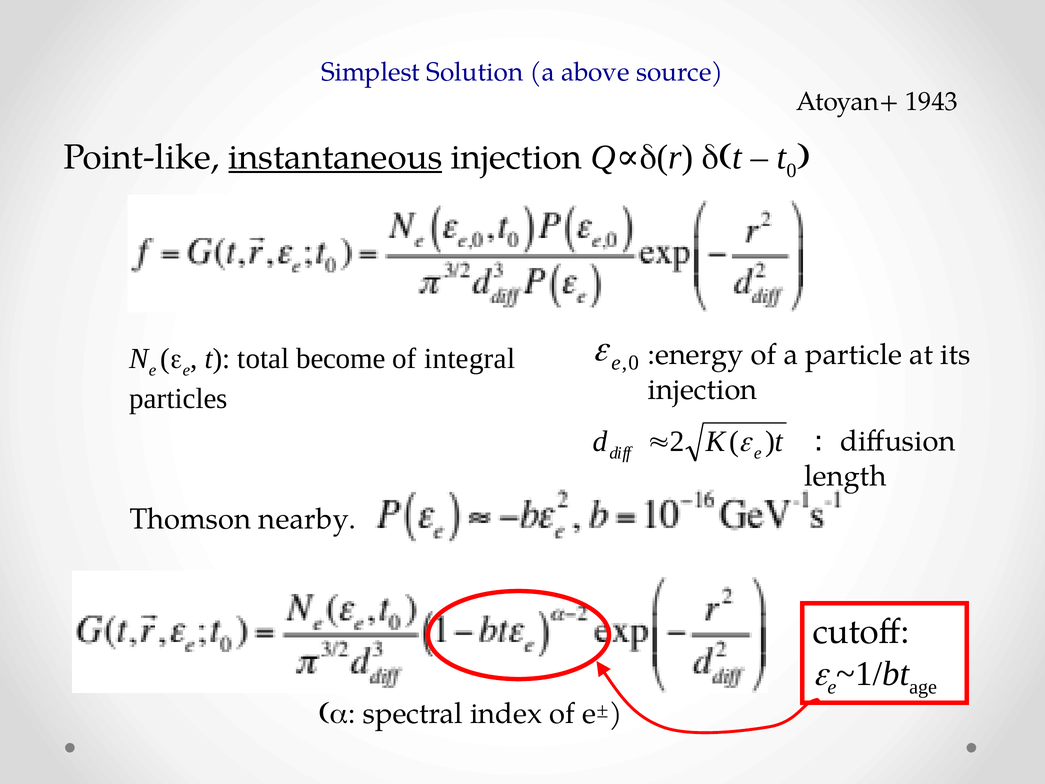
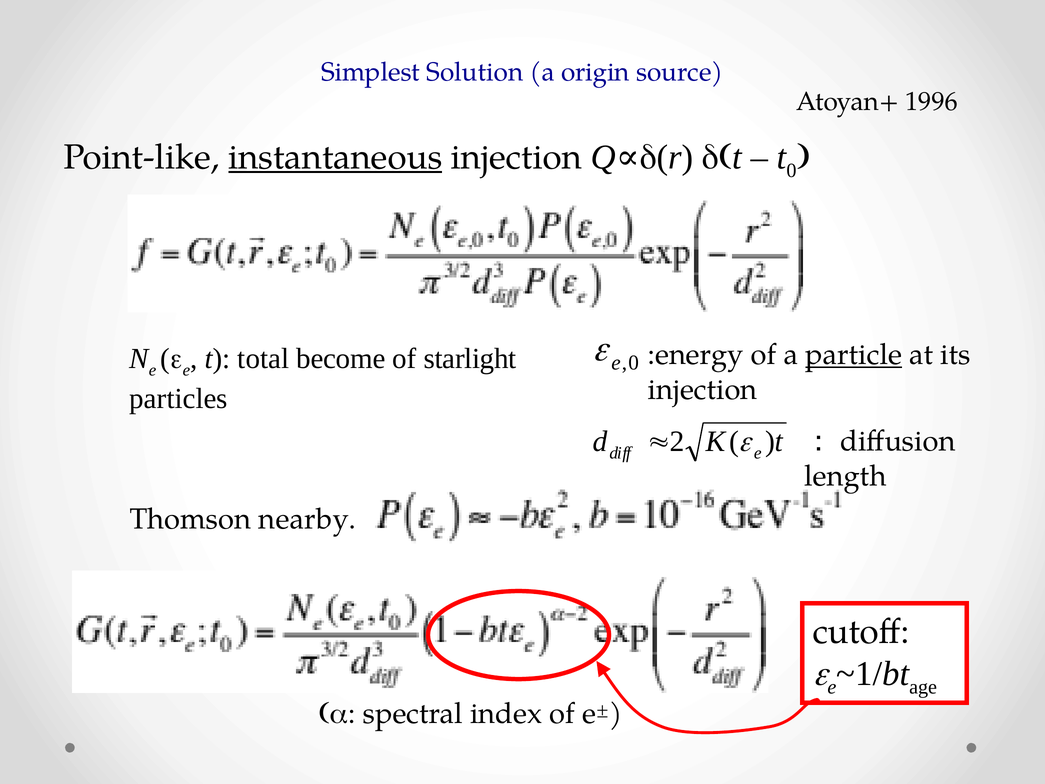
above: above -> origin (595, 72)
1943: 1943 -> 1996 (932, 102)
particle underline: none -> present (854, 355)
integral: integral -> starlight (470, 359)
